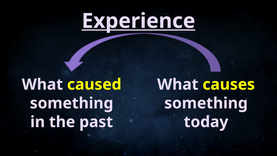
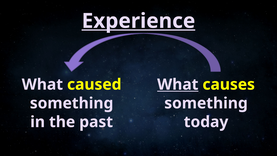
What underline: none -> present (178, 84)
